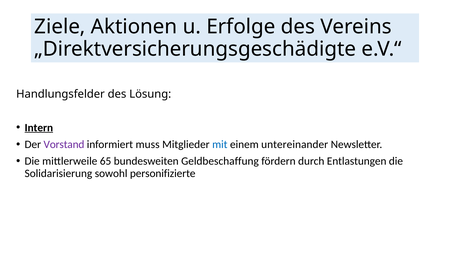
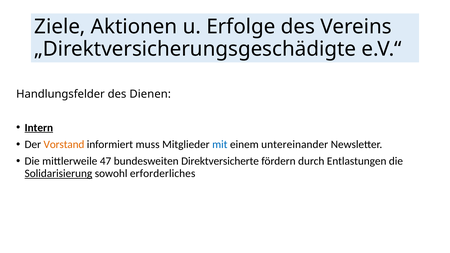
Lösung: Lösung -> Dienen (150, 94)
Vorstand colour: purple -> orange (64, 145)
65: 65 -> 47 (106, 161)
Geldbeschaffung: Geldbeschaffung -> Direktversicherte (220, 161)
Solidarisierung underline: none -> present (58, 173)
personifizierte: personifizierte -> erforderliches (163, 173)
